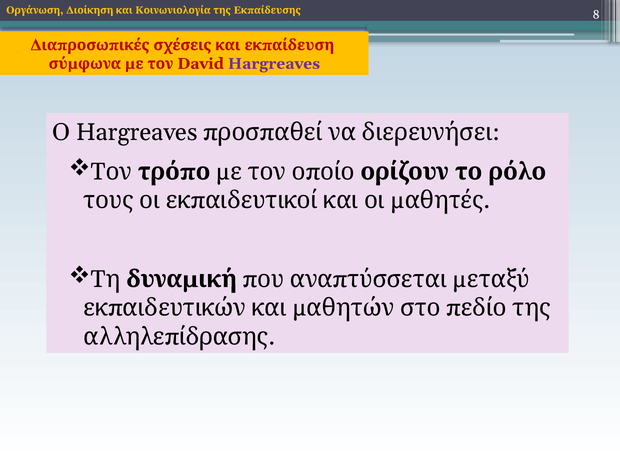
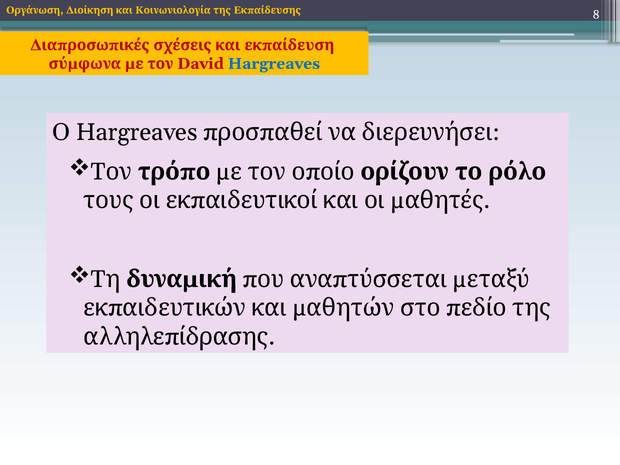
Hargreaves colour: purple -> blue (274, 64)
